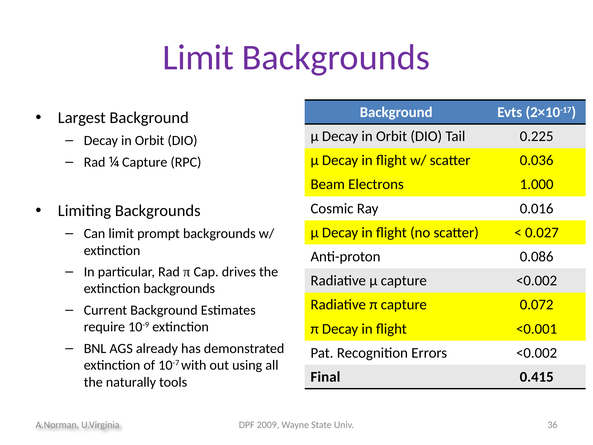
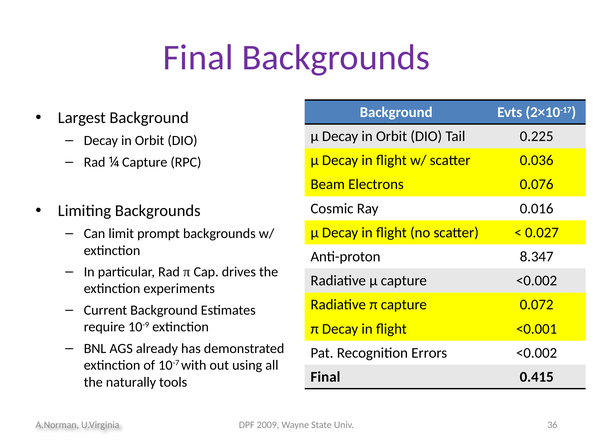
Limit: Limit -> Final (198, 57)
1.000: 1.000 -> 0.076 (537, 184)
0.086: 0.086 -> 8.347 (537, 256)
extinction backgrounds: backgrounds -> experiments (179, 289)
